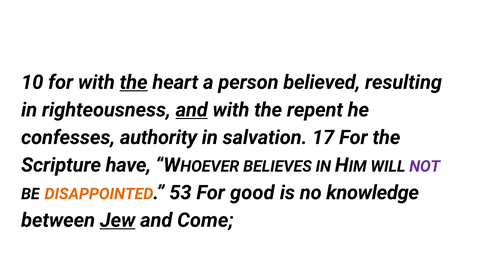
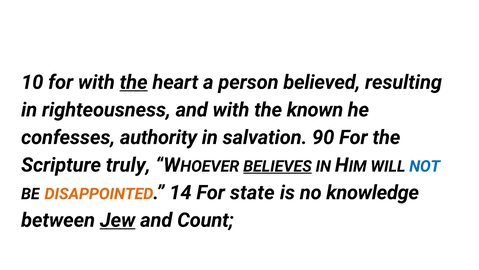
and underline: present -> none (192, 110)
repent: repent -> known (315, 110)
17: 17 -> 90 (323, 137)
have: have -> truly (128, 165)
BELIEVES underline: none -> present (278, 166)
NOT colour: purple -> blue (425, 166)
53: 53 -> 14 (180, 192)
good: good -> state (252, 192)
Come: Come -> Count (206, 220)
